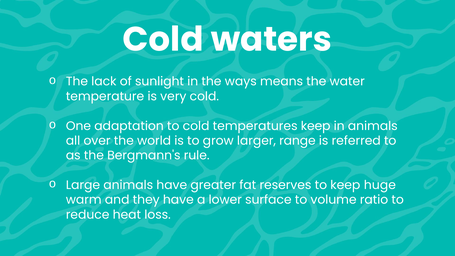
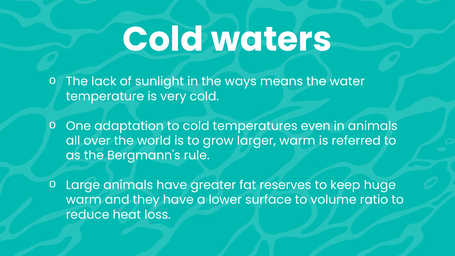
temperatures keep: keep -> even (316, 126)
larger range: range -> warm (297, 141)
